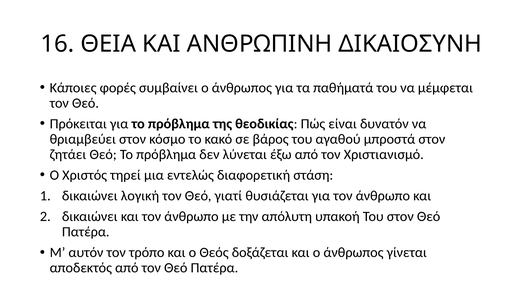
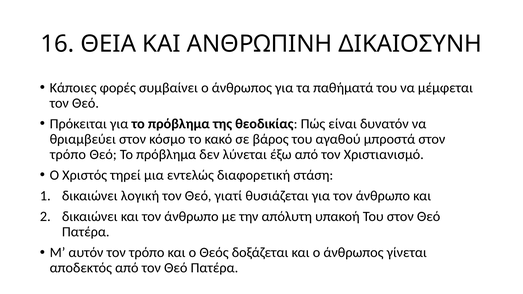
ζητάει: ζητάει -> τρόπο (68, 154)
